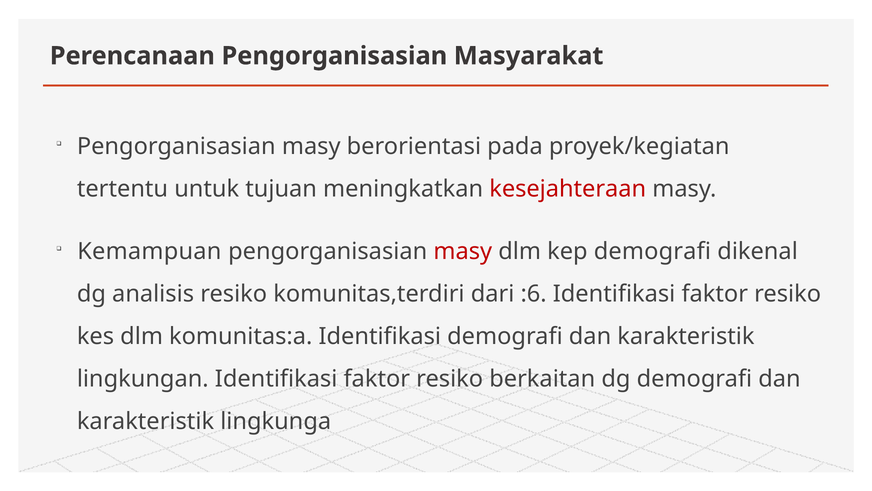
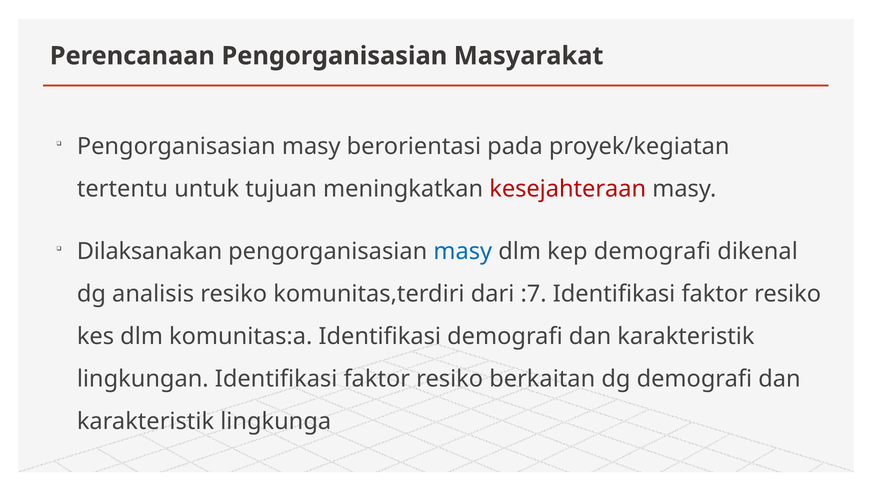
Kemampuan: Kemampuan -> Dilaksanakan (150, 251)
masy colour: red -> blue (463, 251)
:6: :6 -> :7 (534, 293)
